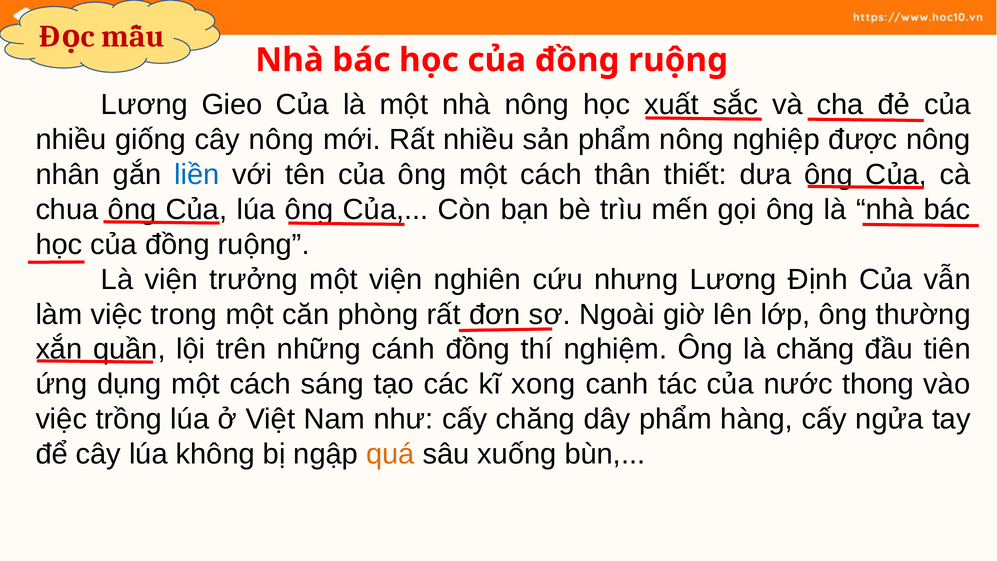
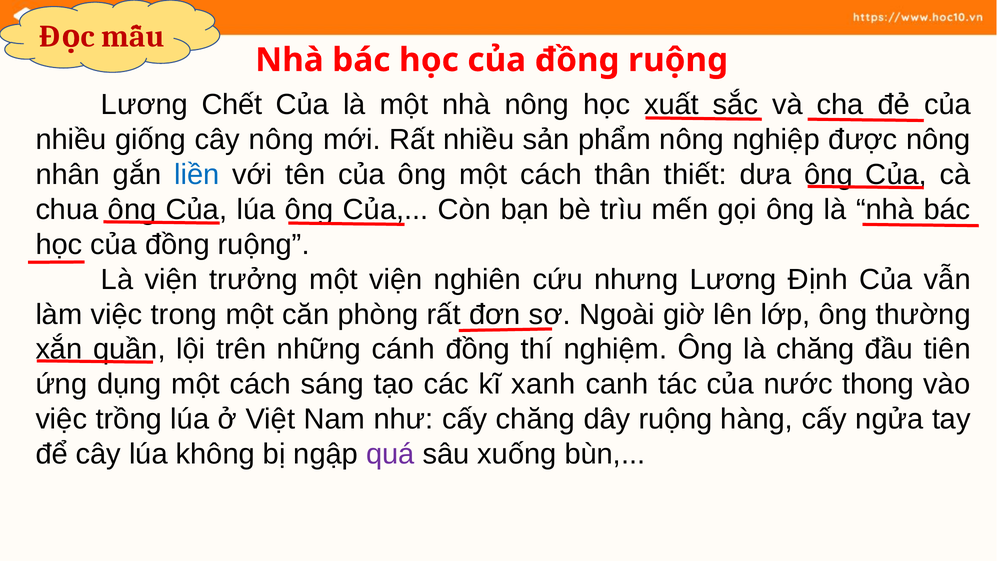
Gieo: Gieo -> Chết (232, 105)
xong: xong -> xanh (543, 384)
dây phẩm: phẩm -> ruộng (676, 419)
quá colour: orange -> purple (390, 454)
